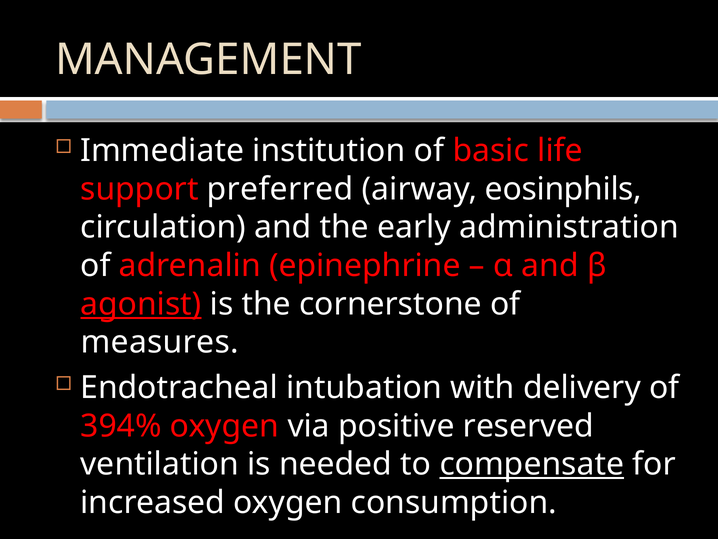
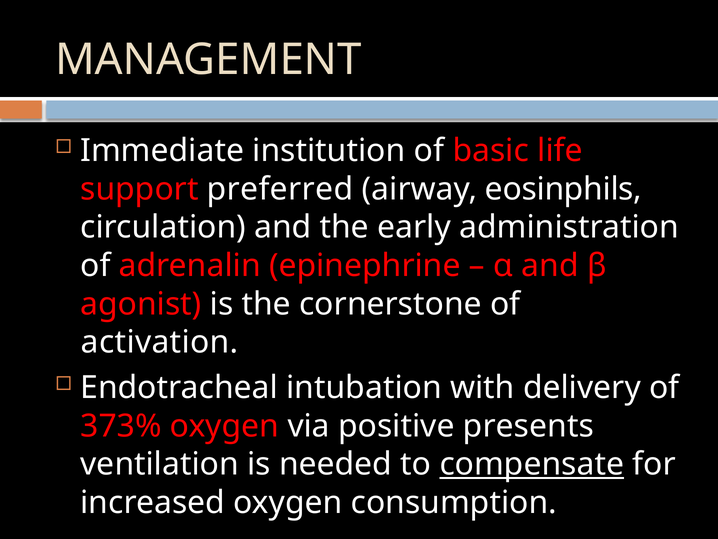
agonist underline: present -> none (141, 304)
measures: measures -> activation (160, 342)
394%: 394% -> 373% (121, 426)
reserved: reserved -> presents (528, 426)
